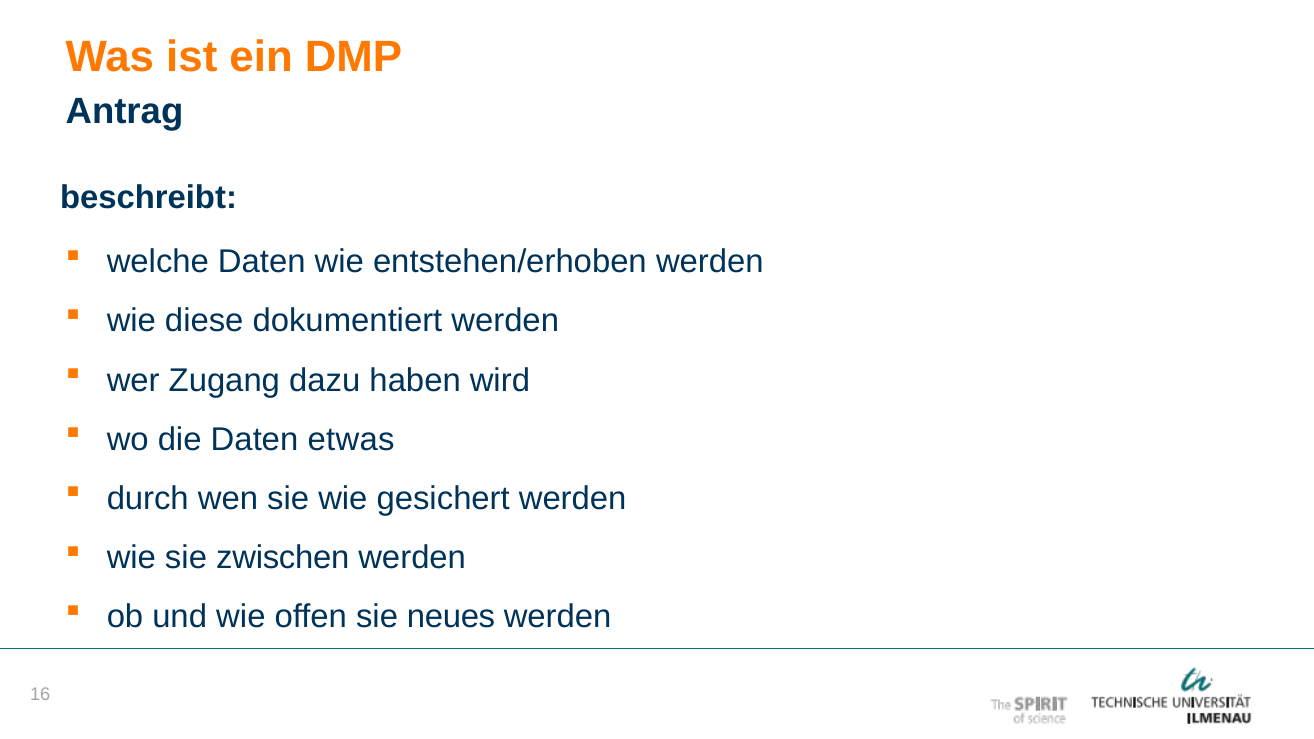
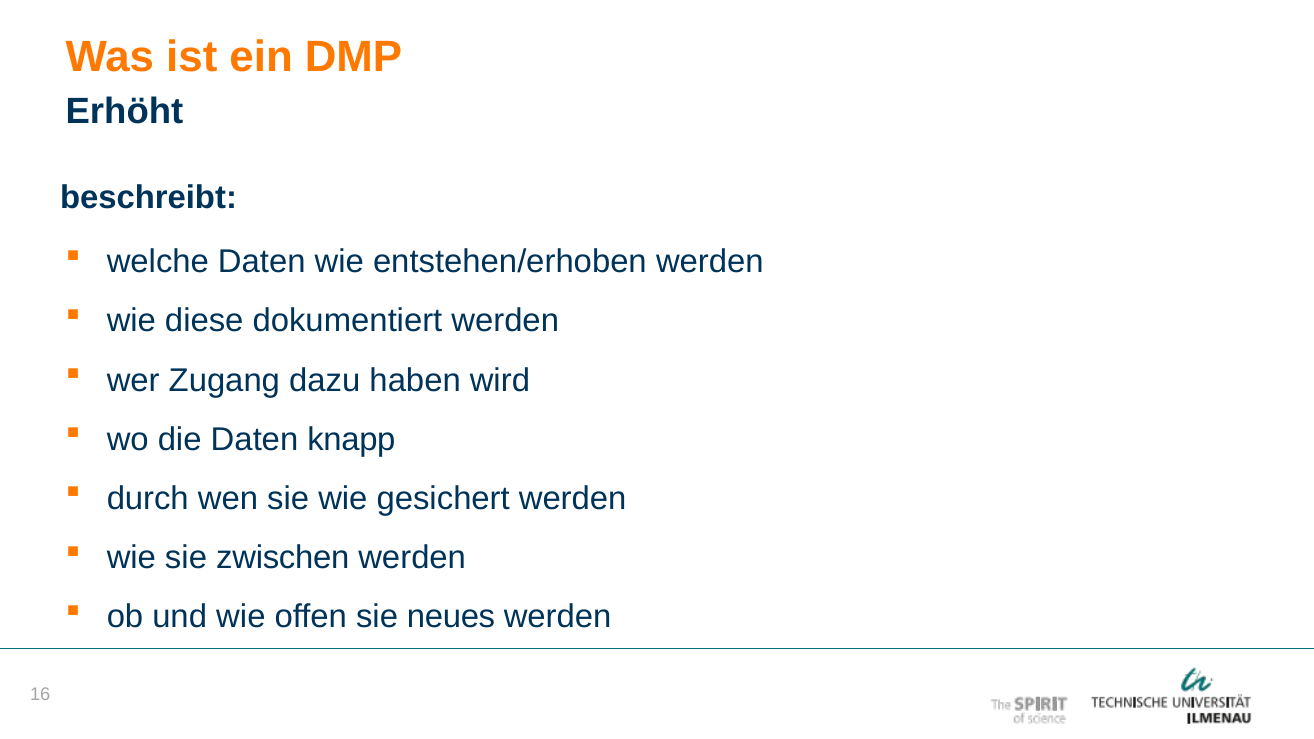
Antrag: Antrag -> Erhöht (124, 111)
etwas: etwas -> knapp (351, 439)
